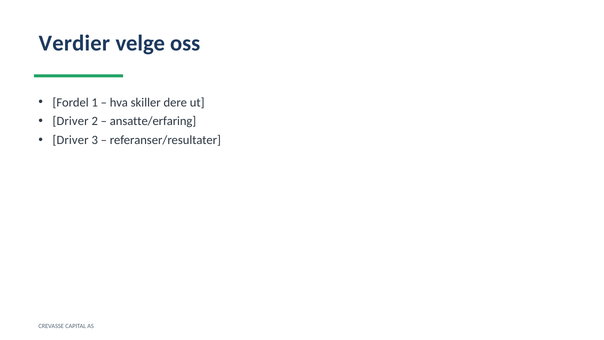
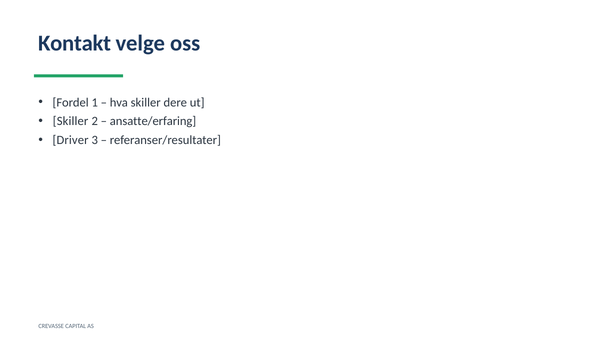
Verdier: Verdier -> Kontakt (75, 43)
Driver: Driver -> Skiller (71, 121)
